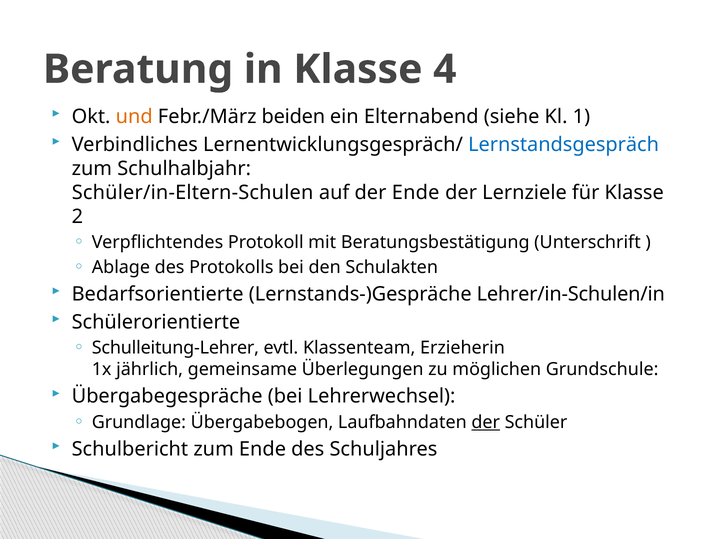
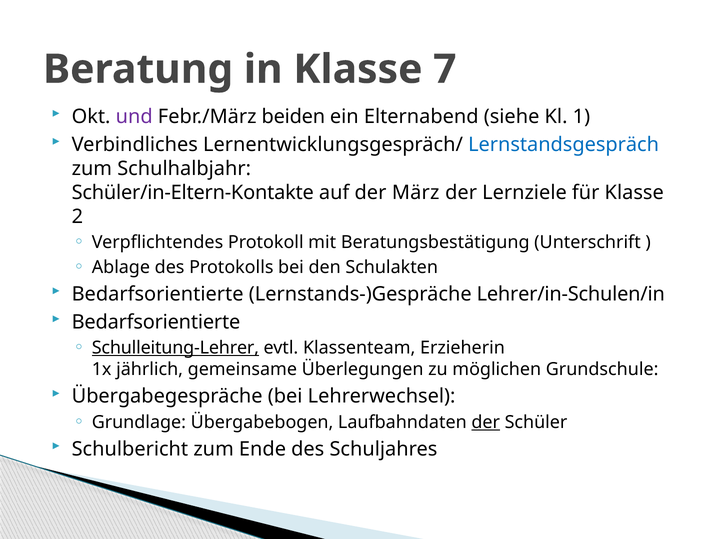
4: 4 -> 7 (445, 69)
und colour: orange -> purple (134, 117)
Schüler/in-Eltern-Schulen: Schüler/in-Eltern-Schulen -> Schüler/in-Eltern-Kontakte (193, 192)
der Ende: Ende -> März (416, 192)
Schülerorientierte: Schülerorientierte -> Bedarfsorientierte (156, 322)
Schulleitung-Lehrer underline: none -> present (175, 347)
